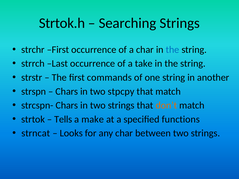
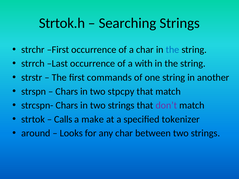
take: take -> with (144, 64)
don’t colour: orange -> purple (166, 105)
Tells: Tells -> Calls (63, 119)
functions: functions -> tokenizer (181, 119)
strncat: strncat -> around (36, 133)
